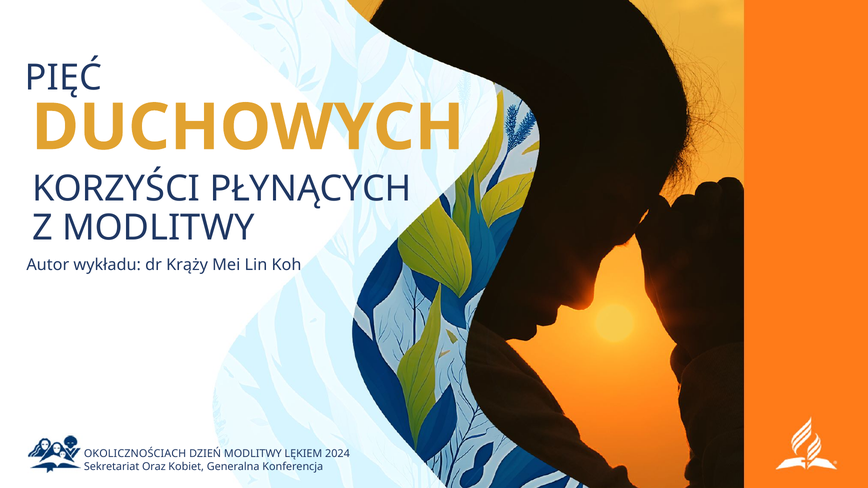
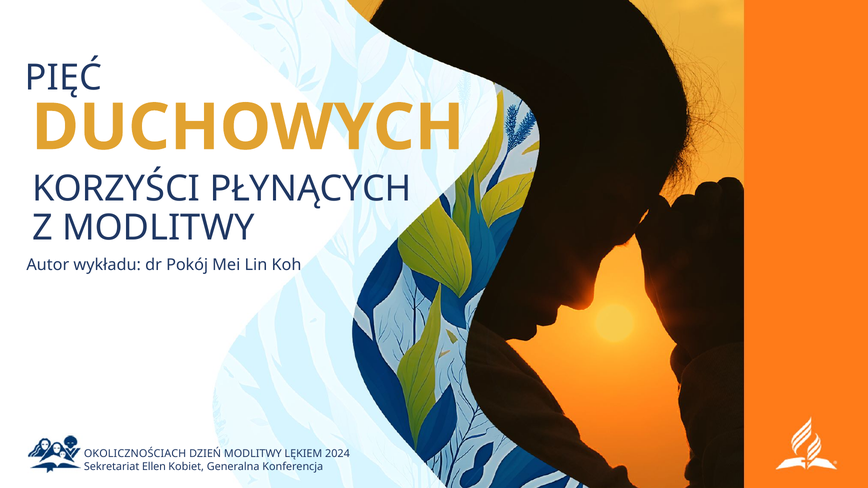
Krąży: Krąży -> Pokój (187, 265)
Oraz: Oraz -> Ellen (154, 467)
